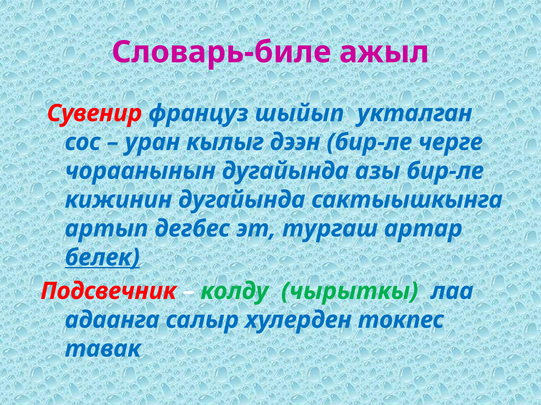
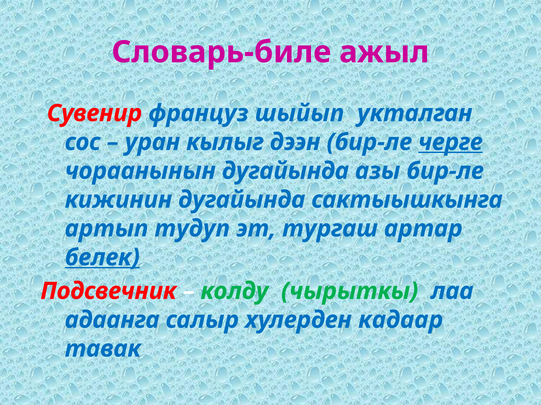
черге underline: none -> present (450, 142)
дегбес: дегбес -> тудуп (192, 229)
токпес: токпес -> кадаар (401, 320)
